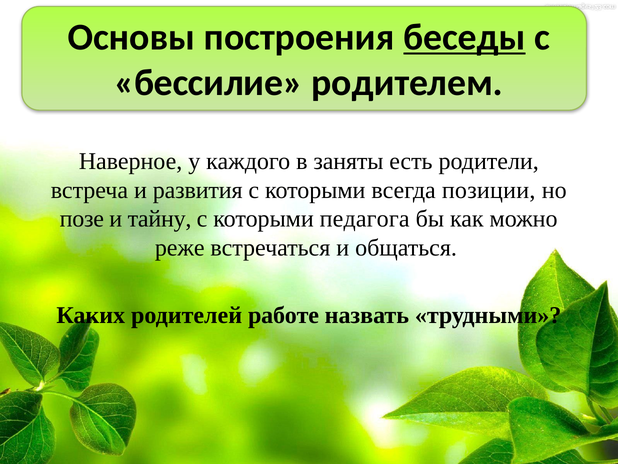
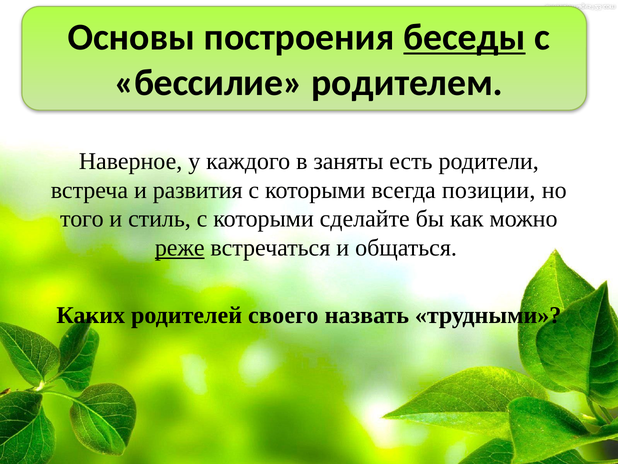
позе: позе -> того (82, 219)
тайну: тайну -> стиль (159, 219)
педагога: педагога -> сделайте (365, 219)
реже underline: none -> present (180, 248)
работе: работе -> своего (283, 315)
